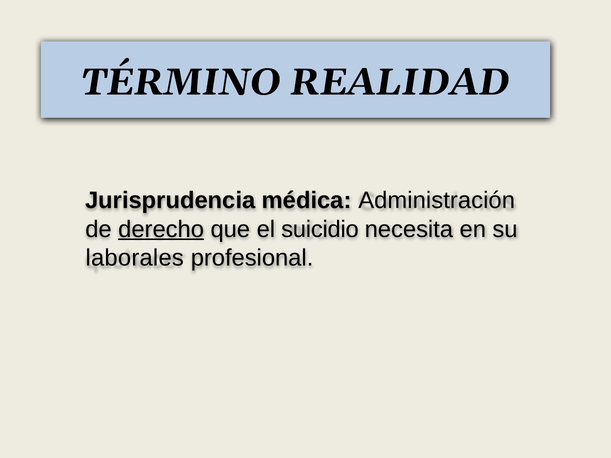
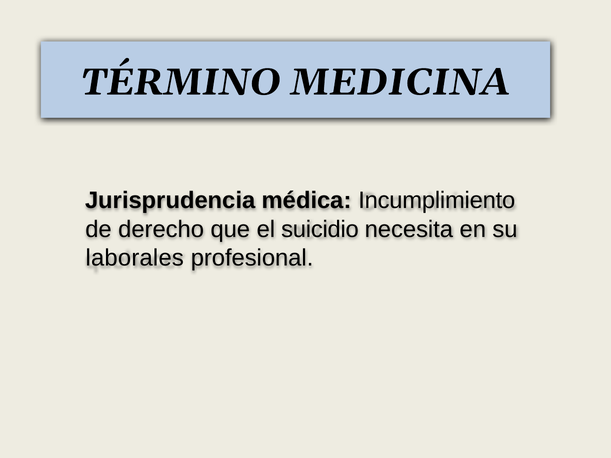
REALIDAD: REALIDAD -> MEDICINA (400, 82)
Administración: Administración -> Incumplimiento (437, 201)
derecho underline: present -> none (161, 229)
